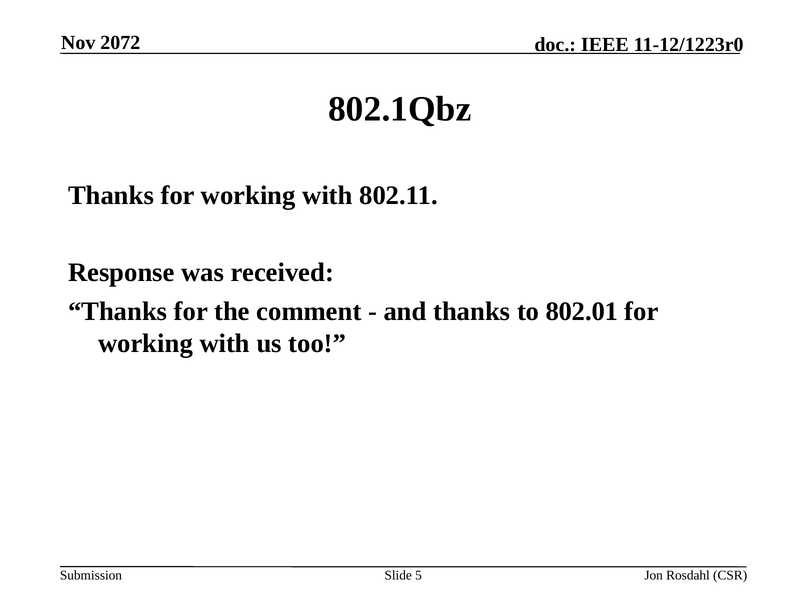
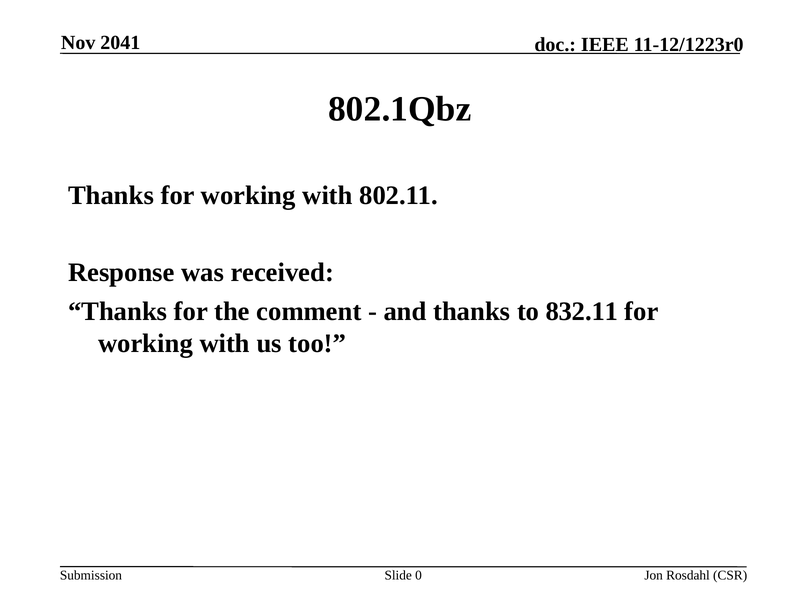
2072: 2072 -> 2041 (120, 42)
802.01: 802.01 -> 832.11 (582, 311)
5: 5 -> 0 (419, 575)
